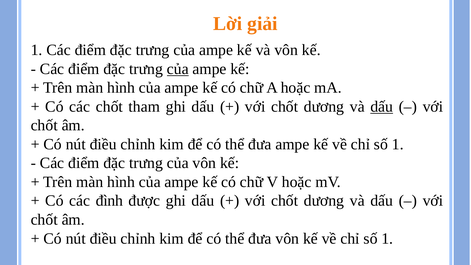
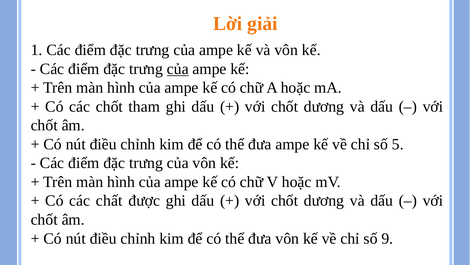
dấu underline: present -> none (382, 107)
1: 1 -> 5 (398, 144)
đình: đình -> chất (109, 201)
1: 1 -> 9 (387, 238)
